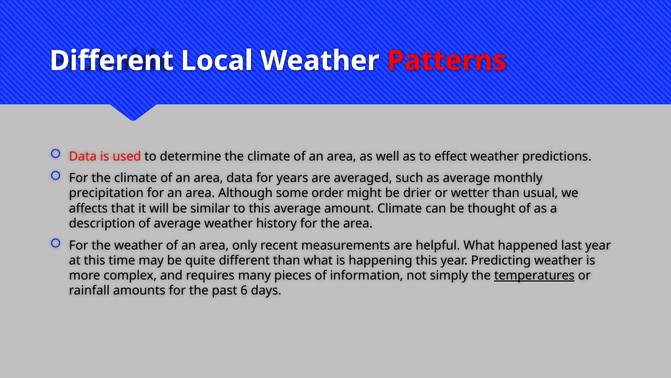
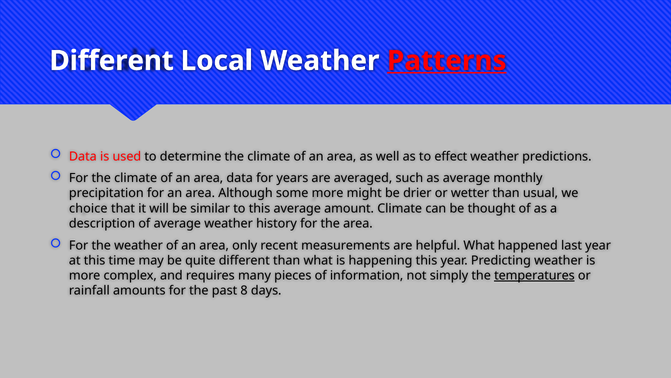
Patterns underline: none -> present (447, 61)
some order: order -> more (328, 193)
affects: affects -> choice (88, 208)
6: 6 -> 8 (244, 290)
